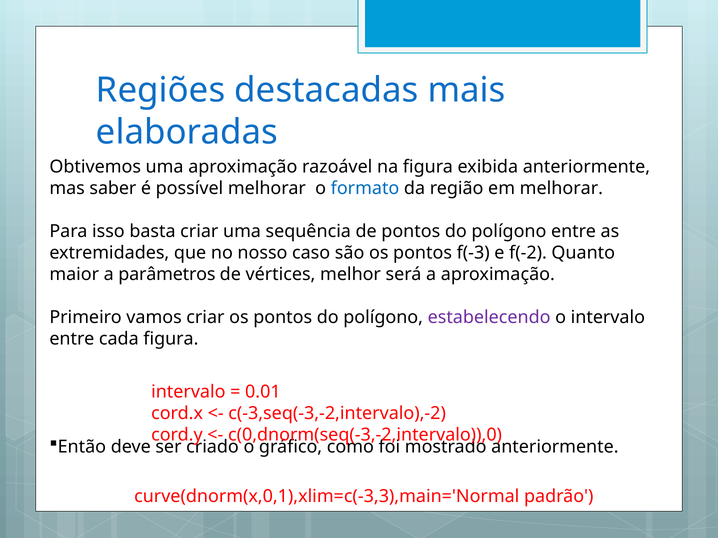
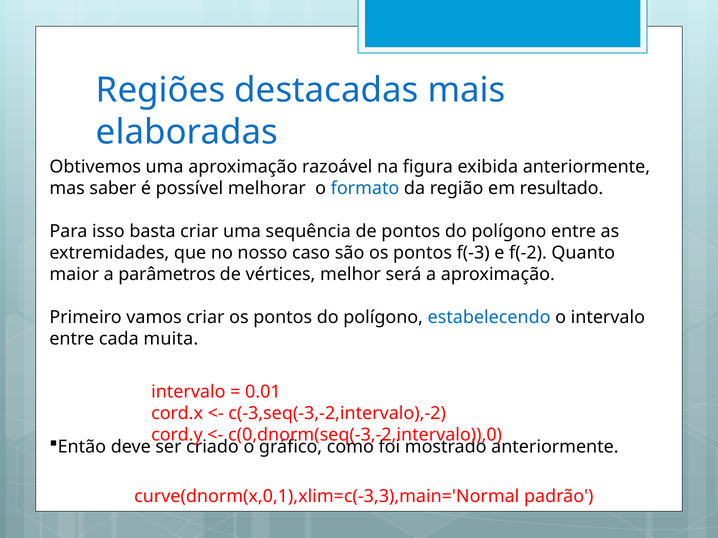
em melhorar: melhorar -> resultado (561, 189)
estabelecendo colour: purple -> blue (489, 318)
cada figura: figura -> muita (171, 339)
